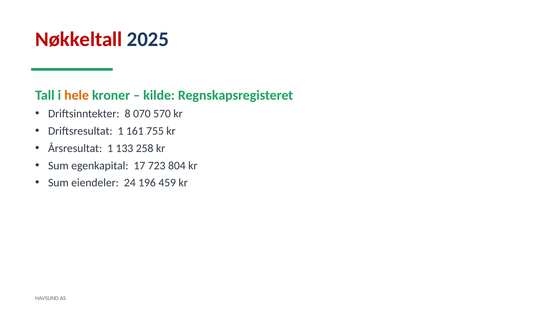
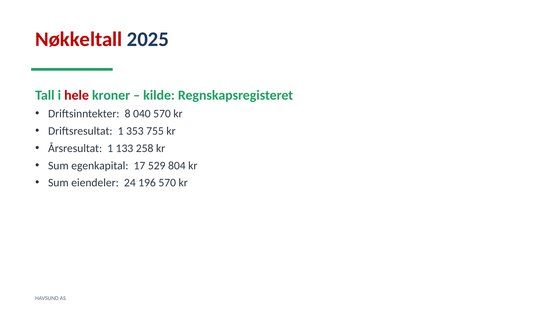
hele colour: orange -> red (77, 95)
070: 070 -> 040 (142, 114)
161: 161 -> 353 (135, 131)
723: 723 -> 529 (157, 166)
196 459: 459 -> 570 (167, 183)
